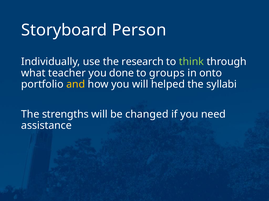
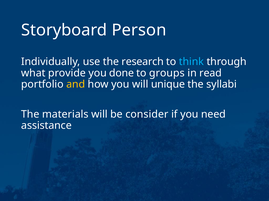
think colour: light green -> light blue (191, 62)
teacher: teacher -> provide (67, 73)
onto: onto -> read (211, 73)
helped: helped -> unique (168, 85)
strengths: strengths -> materials (65, 115)
changed: changed -> consider (147, 115)
